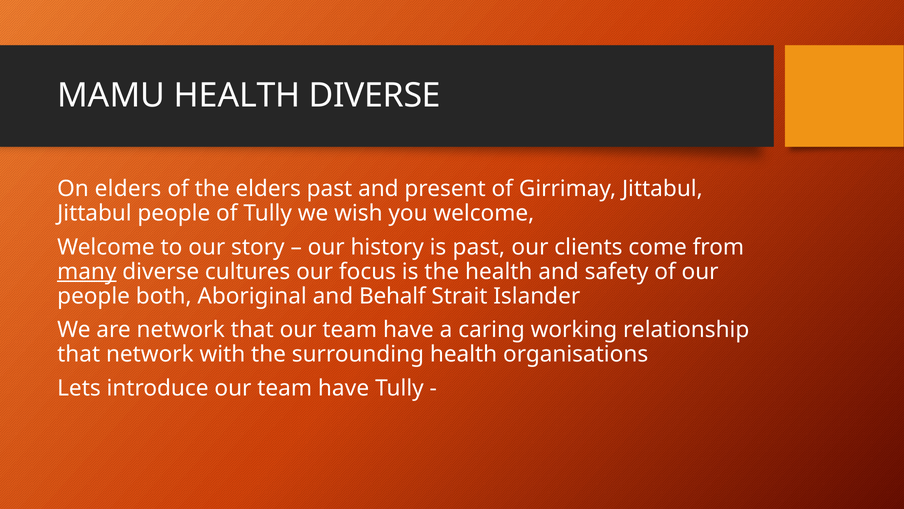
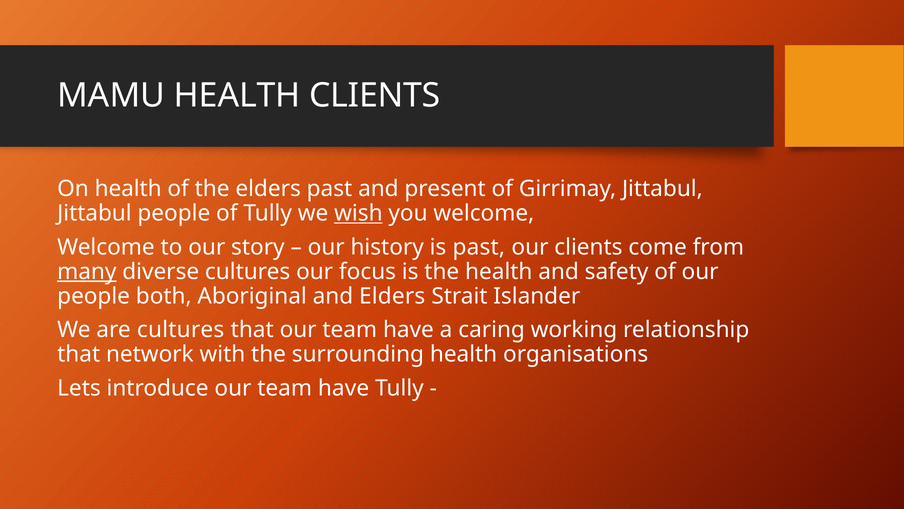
HEALTH DIVERSE: DIVERSE -> CLIENTS (375, 96)
On elders: elders -> health (128, 189)
wish underline: none -> present (358, 213)
and Behalf: Behalf -> Elders (392, 296)
are network: network -> cultures (181, 330)
